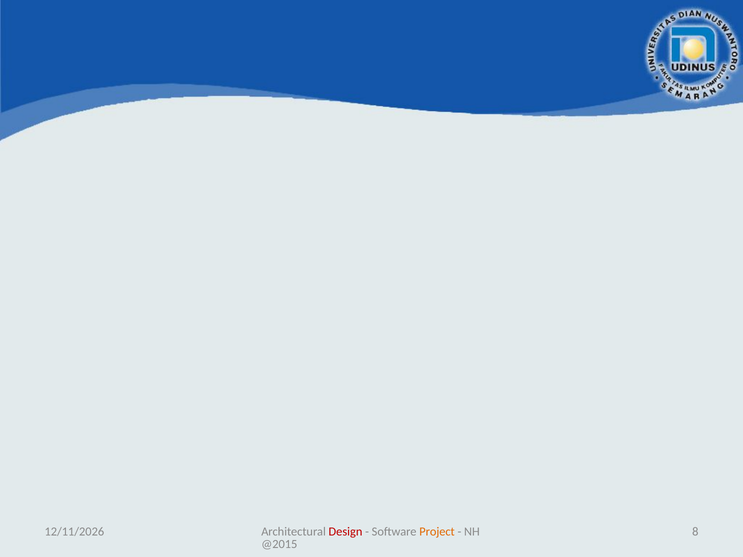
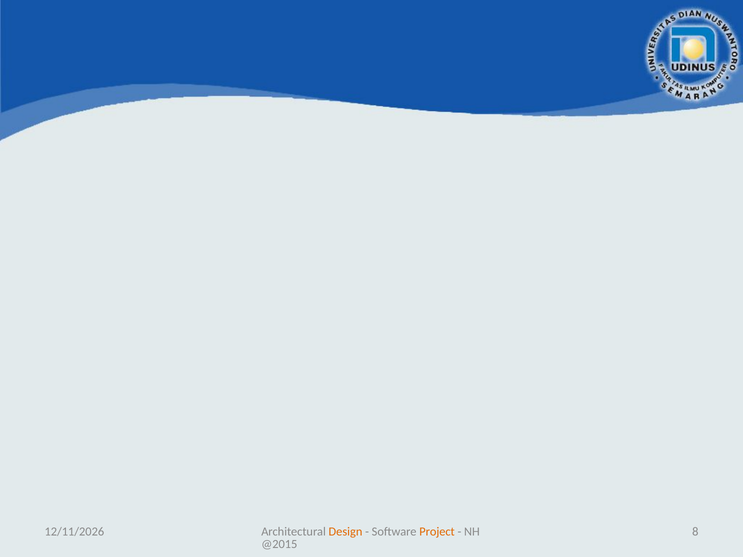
Design colour: red -> orange (346, 532)
